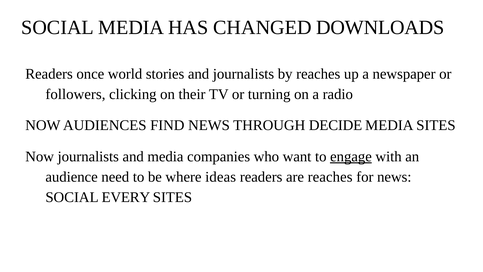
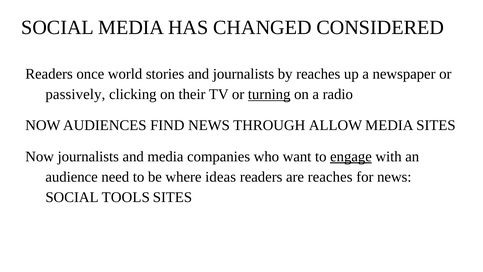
DOWNLOADS: DOWNLOADS -> CONSIDERED (380, 27)
followers: followers -> passively (75, 94)
turning underline: none -> present (269, 94)
DECIDE: DECIDE -> ALLOW (335, 125)
EVERY: EVERY -> TOOLS (126, 197)
